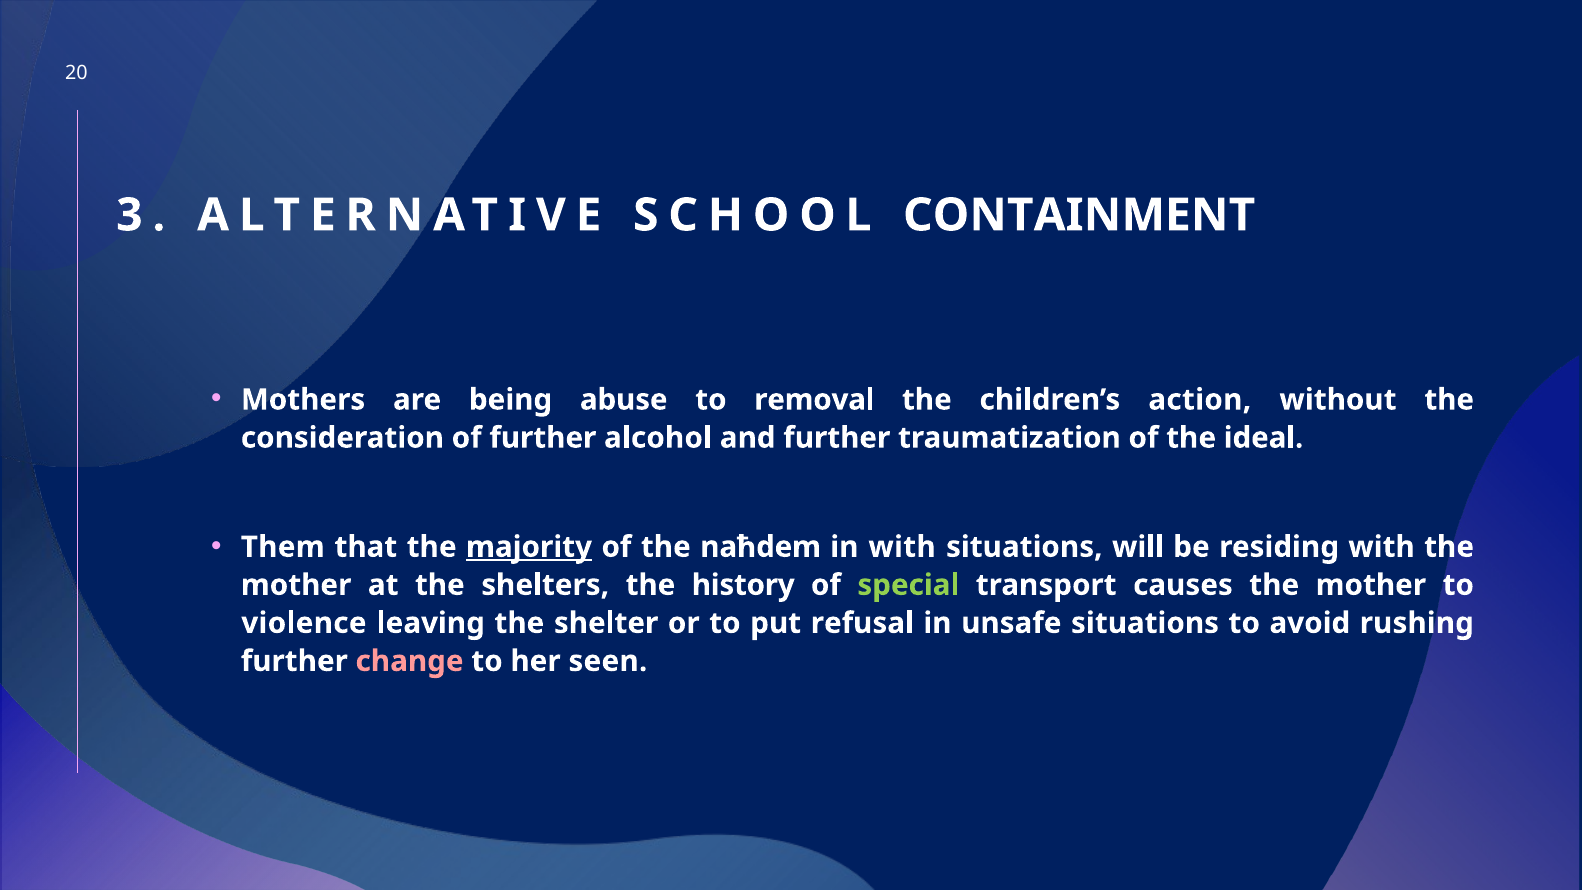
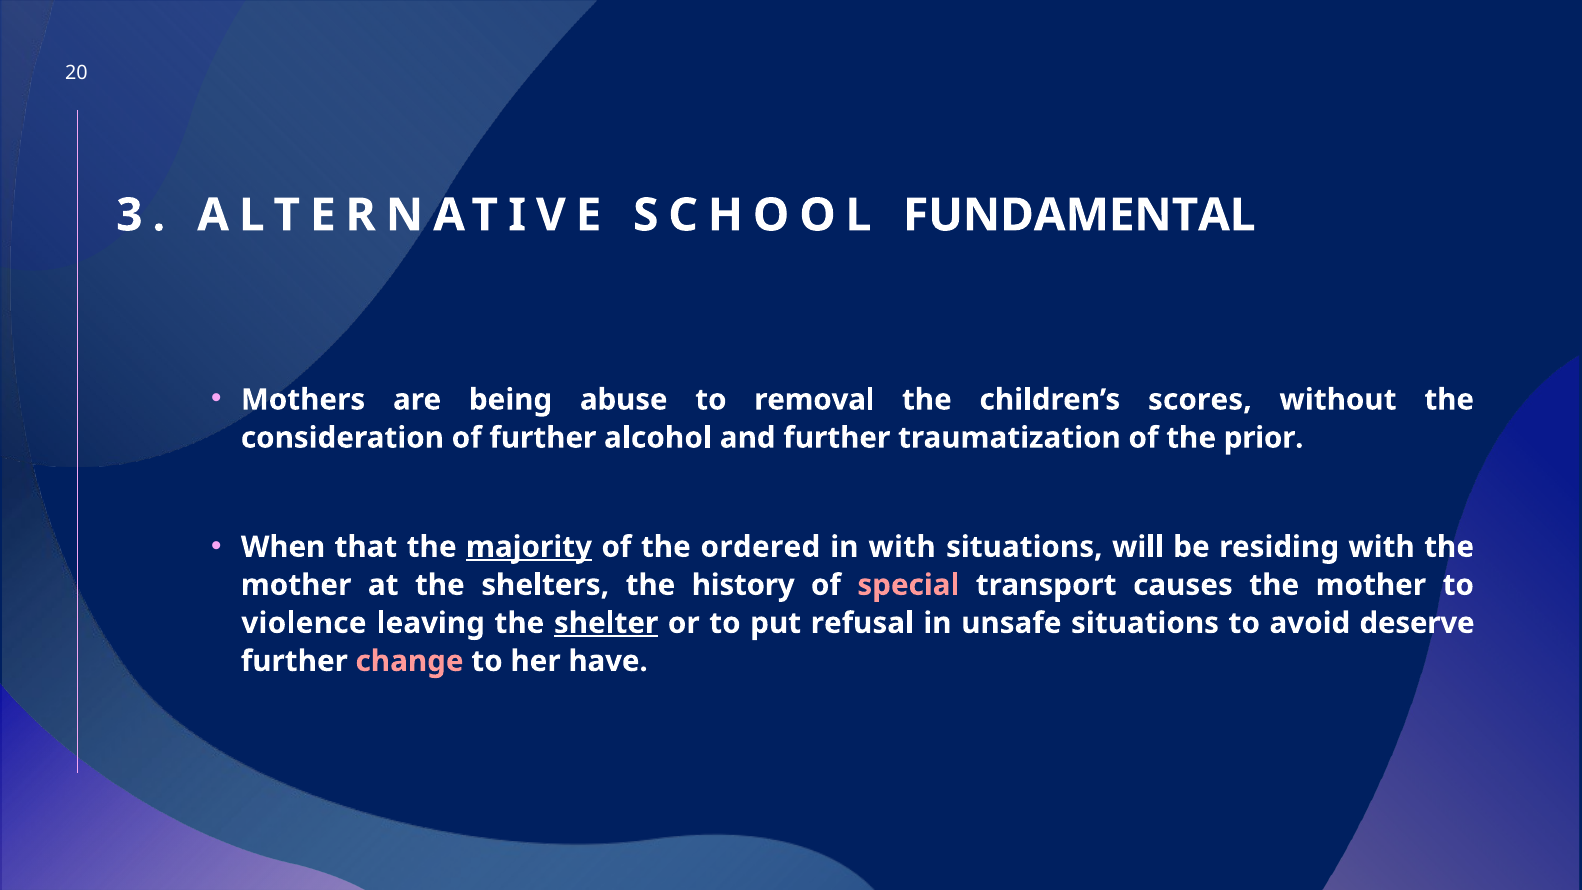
CONTAINMENT: CONTAINMENT -> FUNDAMENTAL (1079, 215)
action: action -> scores (1200, 400)
ideal: ideal -> prior (1264, 438)
Them: Them -> When (283, 547)
naħdem: naħdem -> ordered (760, 547)
special colour: light green -> pink (908, 585)
shelter underline: none -> present (606, 623)
rushing: rushing -> deserve (1417, 623)
seen: seen -> have (608, 661)
